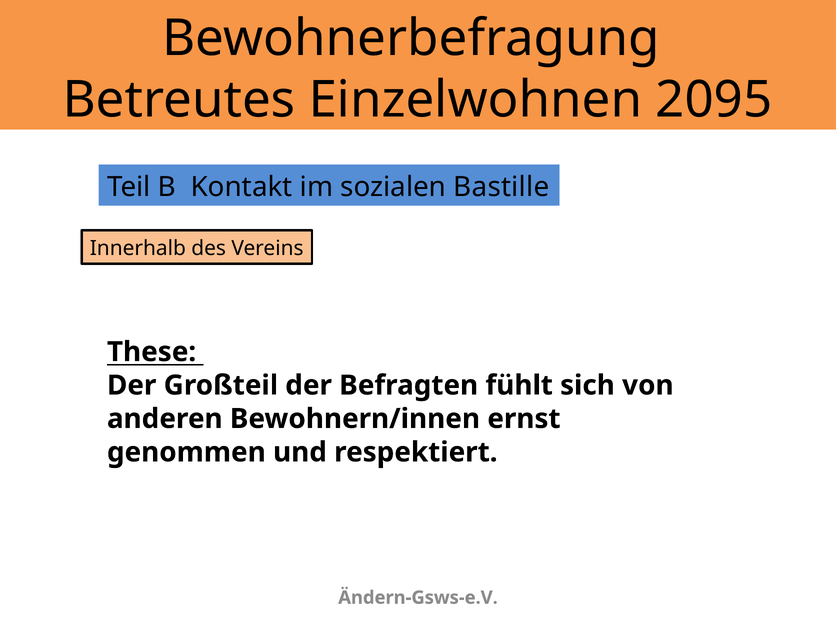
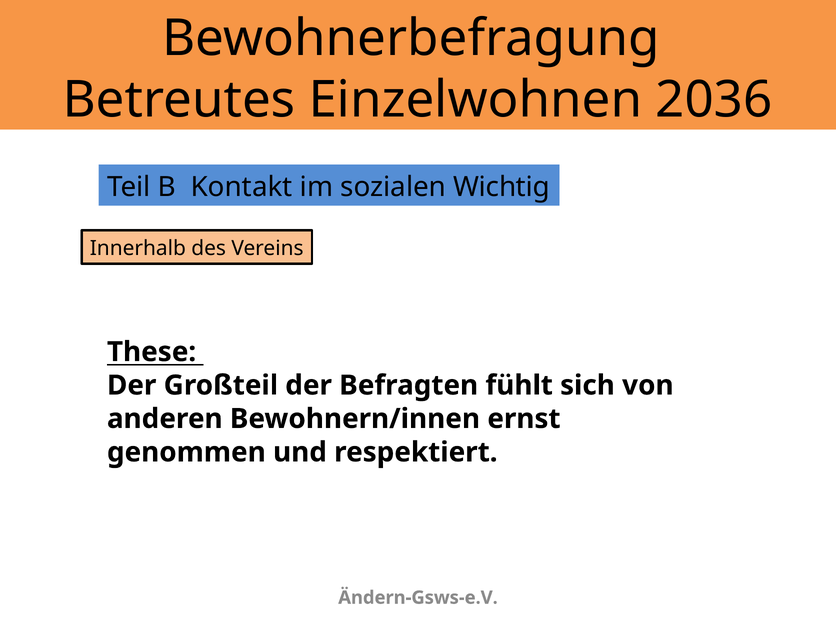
2095: 2095 -> 2036 (714, 100)
Bastille: Bastille -> Wichtig (502, 187)
